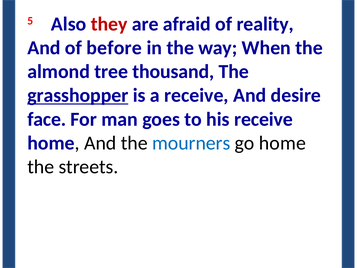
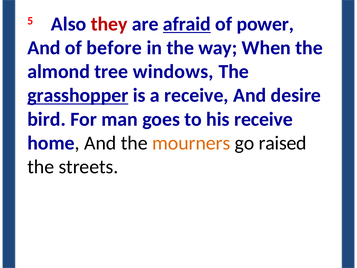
afraid underline: none -> present (187, 24)
reality: reality -> power (265, 24)
thousand: thousand -> windows (173, 72)
face: face -> bird (47, 119)
mourners colour: blue -> orange (191, 143)
go home: home -> raised (283, 143)
